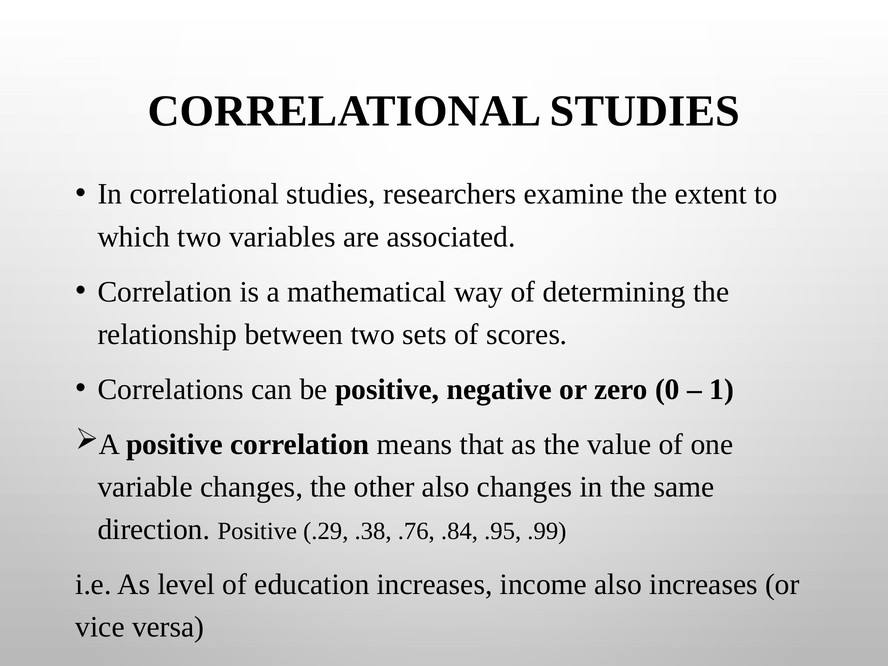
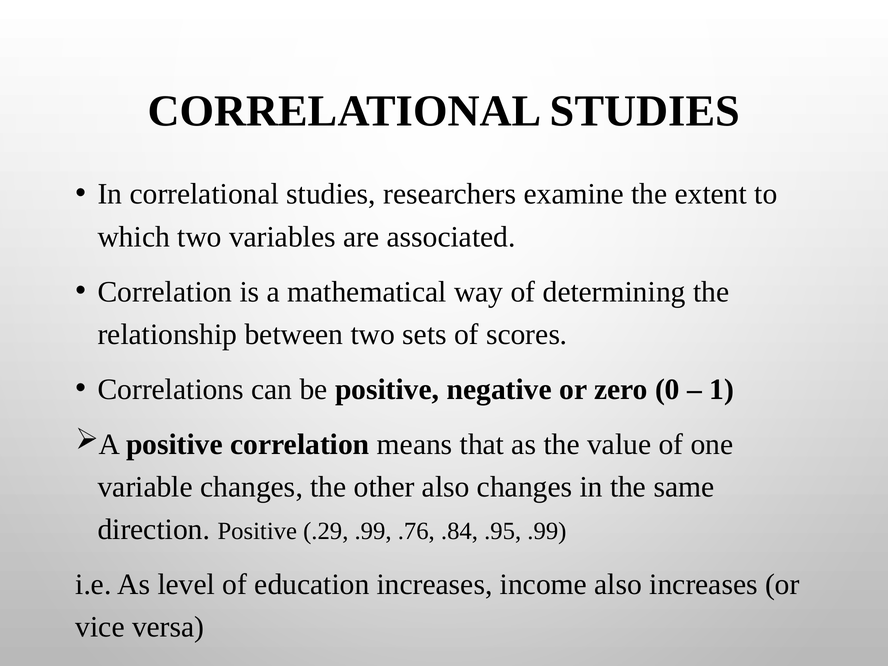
.29 .38: .38 -> .99 (373, 531)
